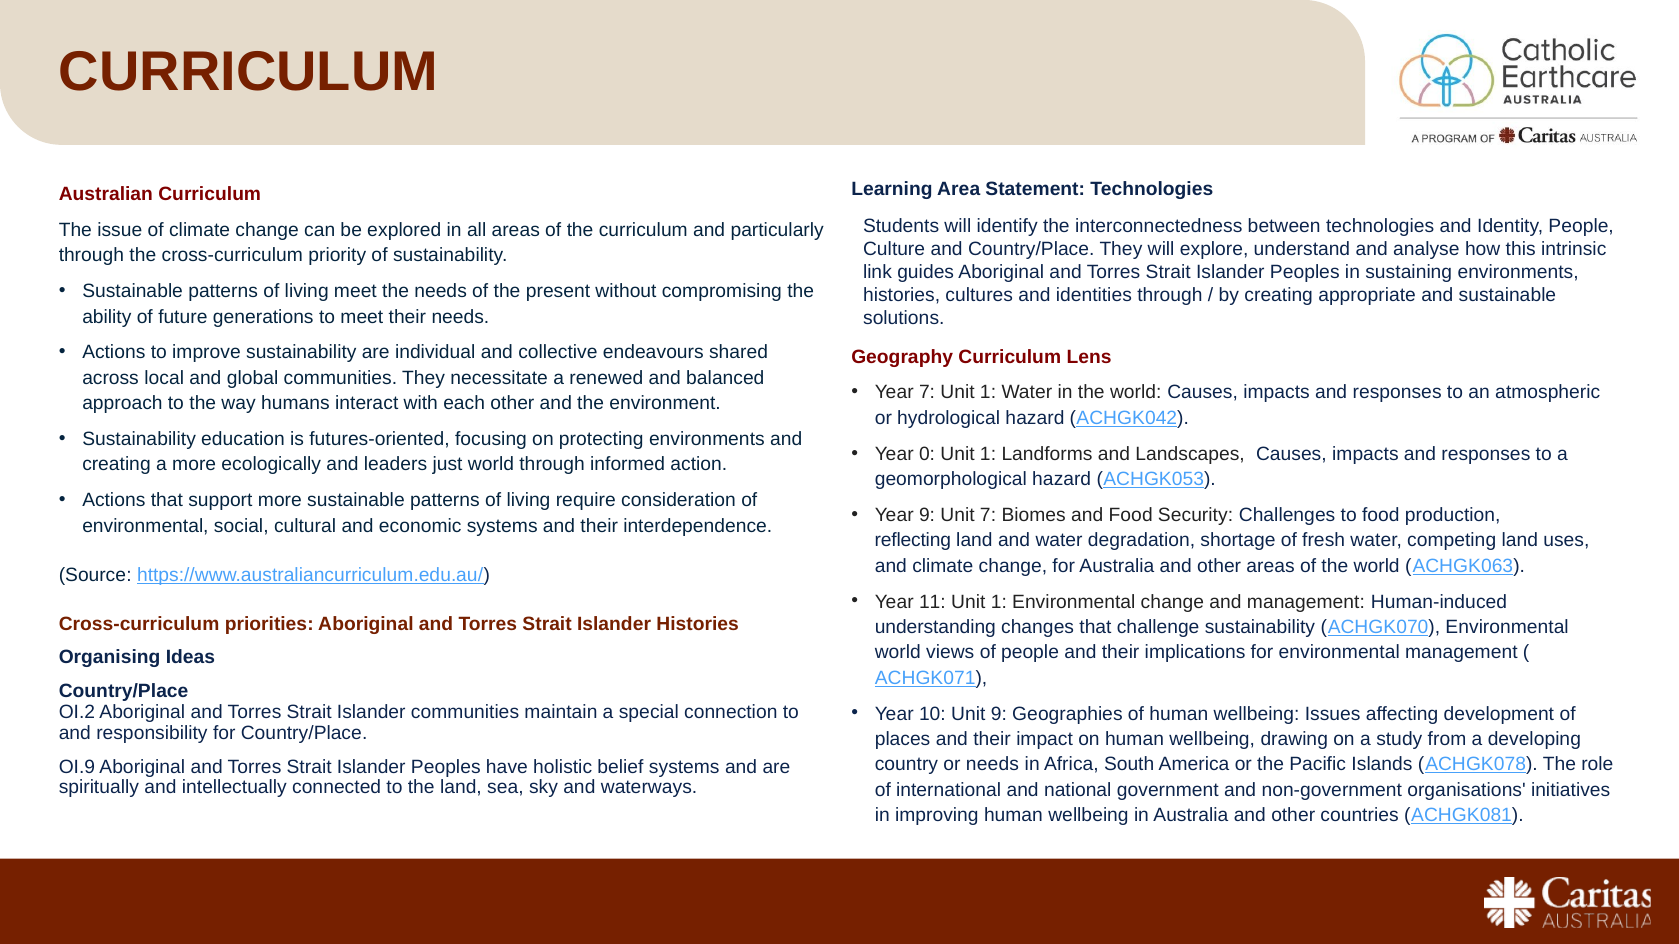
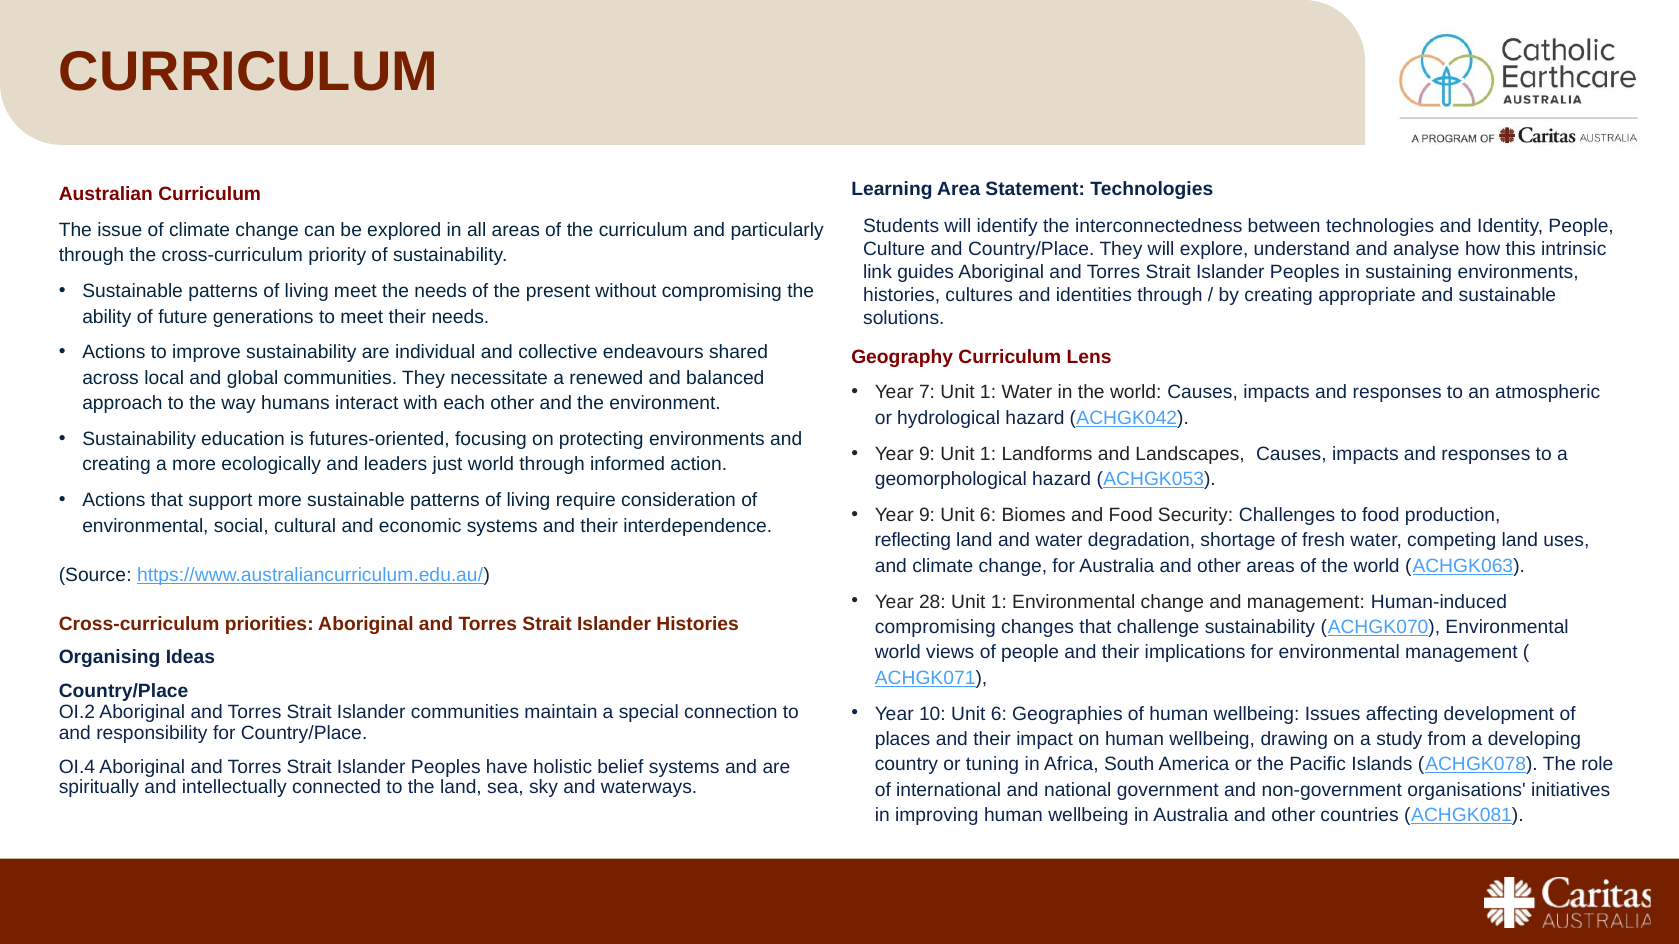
0: 0 -> 9 (927, 454)
9 Unit 7: 7 -> 6 (988, 515)
11: 11 -> 28 (932, 602)
understanding: understanding -> compromising (935, 627)
10 Unit 9: 9 -> 6 (999, 714)
or needs: needs -> tuning (992, 765)
OI.9: OI.9 -> OI.4 (77, 767)
